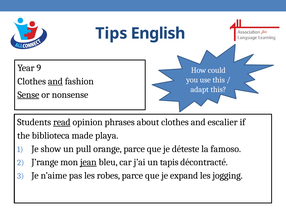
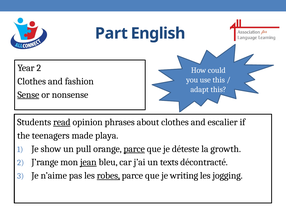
Tips: Tips -> Part (111, 33)
Year 9: 9 -> 2 (39, 68)
and underline: present -> none (55, 81)
biblioteca: biblioteca -> teenagers (51, 135)
parce underline: none -> present (134, 149)
famoso: famoso -> growth (226, 149)
tapis: tapis -> texts (169, 162)
robes underline: none -> present (108, 175)
expand: expand -> writing (184, 175)
